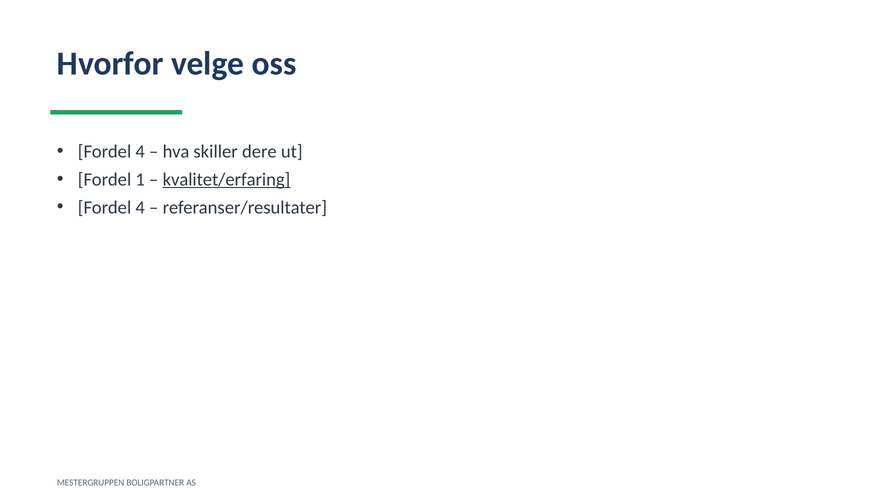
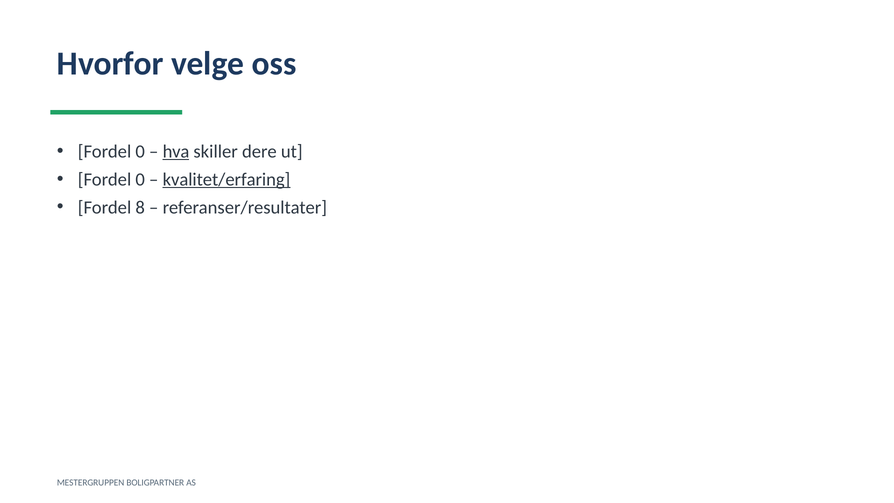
4: 4 -> 0 (140, 151)
hva underline: none -> present (176, 151)
1: 1 -> 0 (140, 179)
4: 4 -> 8 (140, 207)
